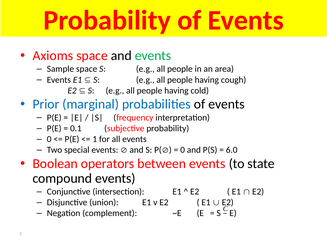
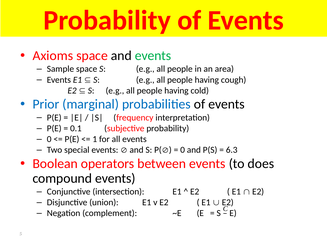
6.0: 6.0 -> 6.3 (232, 150)
state: state -> does (261, 164)
